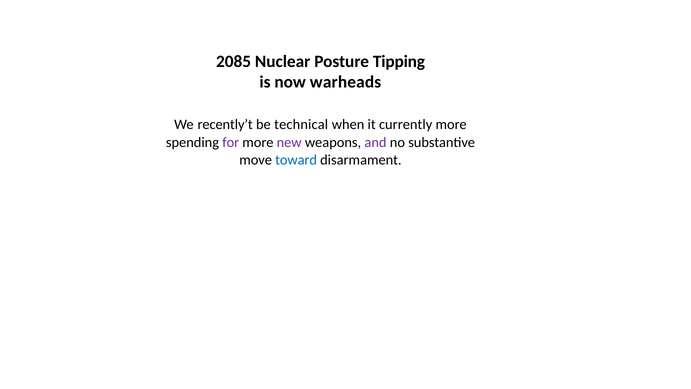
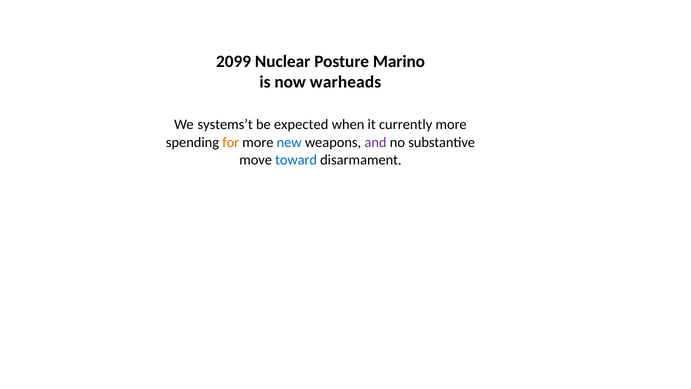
2085: 2085 -> 2099 (234, 61)
Tipping: Tipping -> Marino (399, 61)
recently’t: recently’t -> systems’t (225, 125)
technical: technical -> expected (301, 125)
for colour: purple -> orange (231, 142)
new colour: purple -> blue (289, 142)
